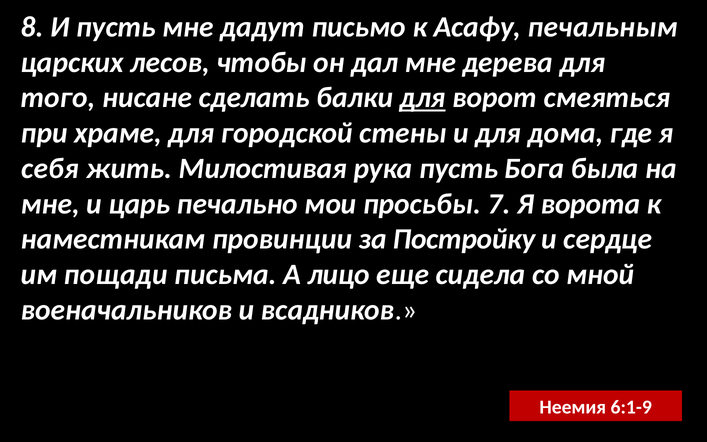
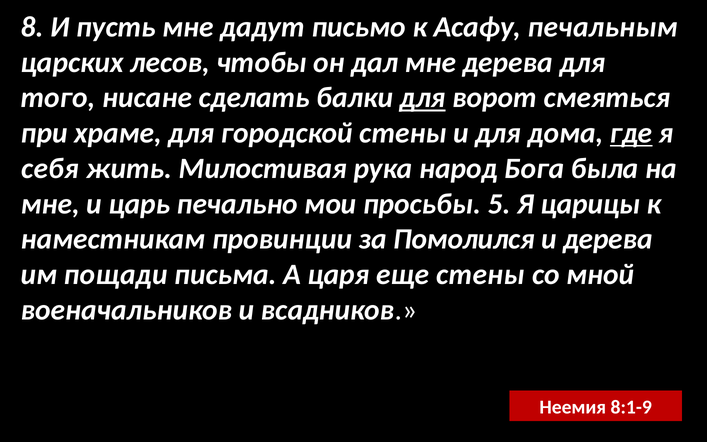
где underline: none -> present (631, 133)
рука пусть: пусть -> народ (458, 168)
7: 7 -> 5 (499, 204)
ворота: ворота -> царицы (590, 204)
Постройку: Постройку -> Помолился (464, 239)
и сердце: сердце -> дерева (608, 239)
лицо: лицо -> царя (339, 274)
еще сидела: сидела -> стены (480, 274)
6:1-9: 6:1-9 -> 8:1-9 (631, 407)
